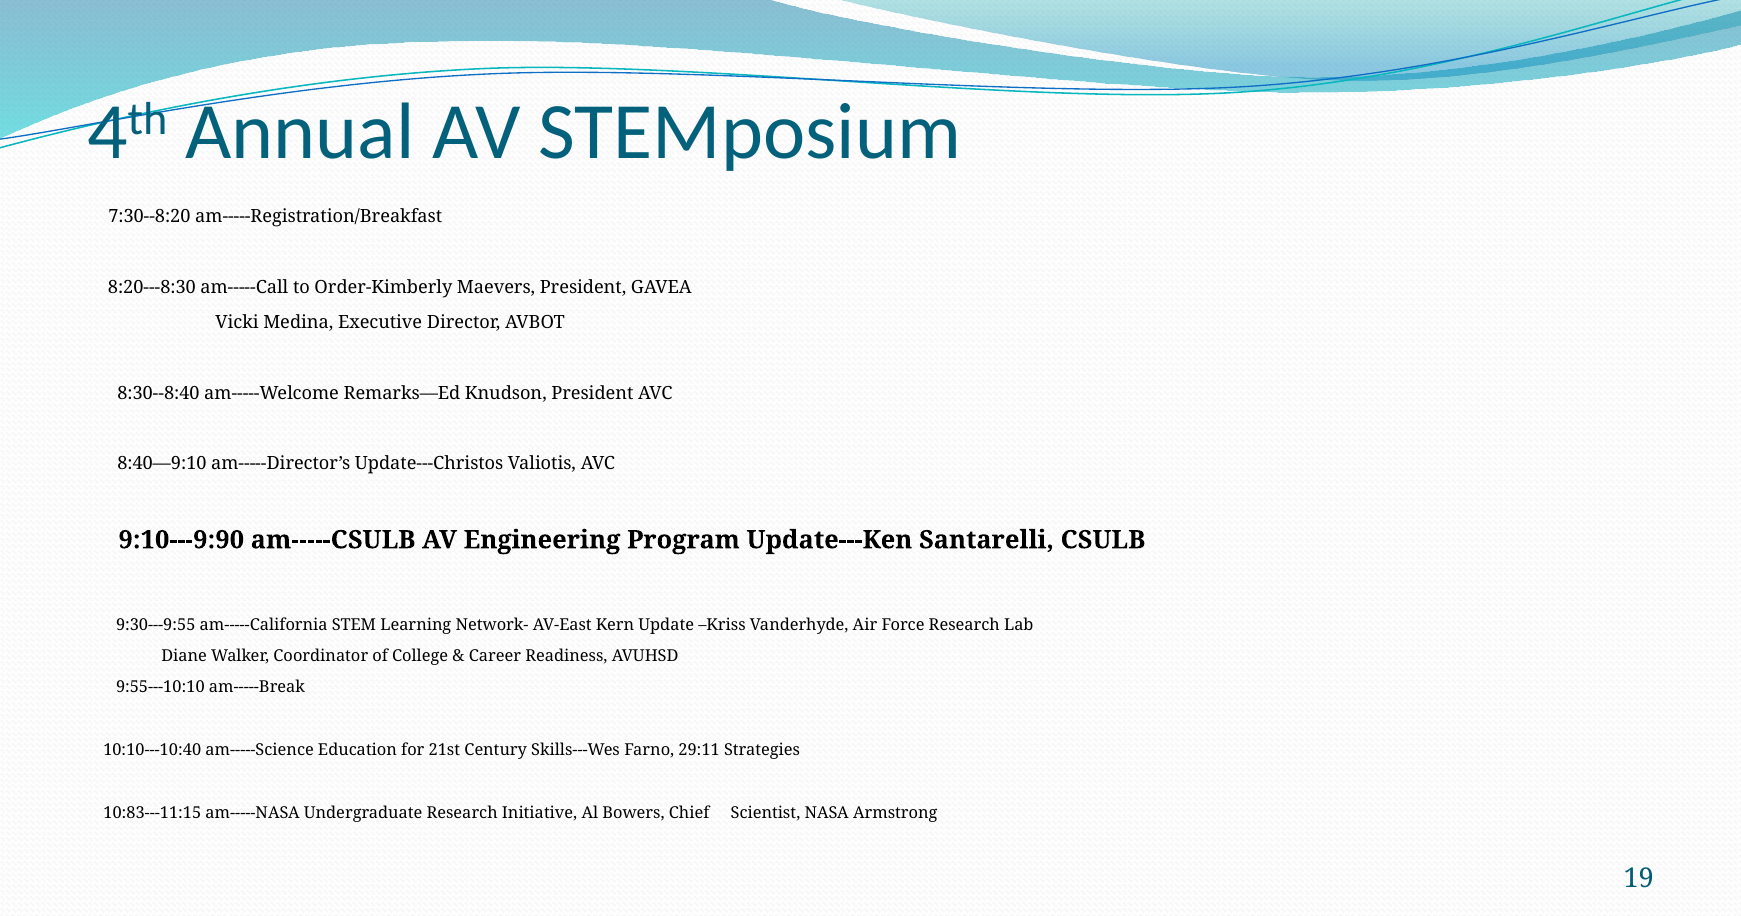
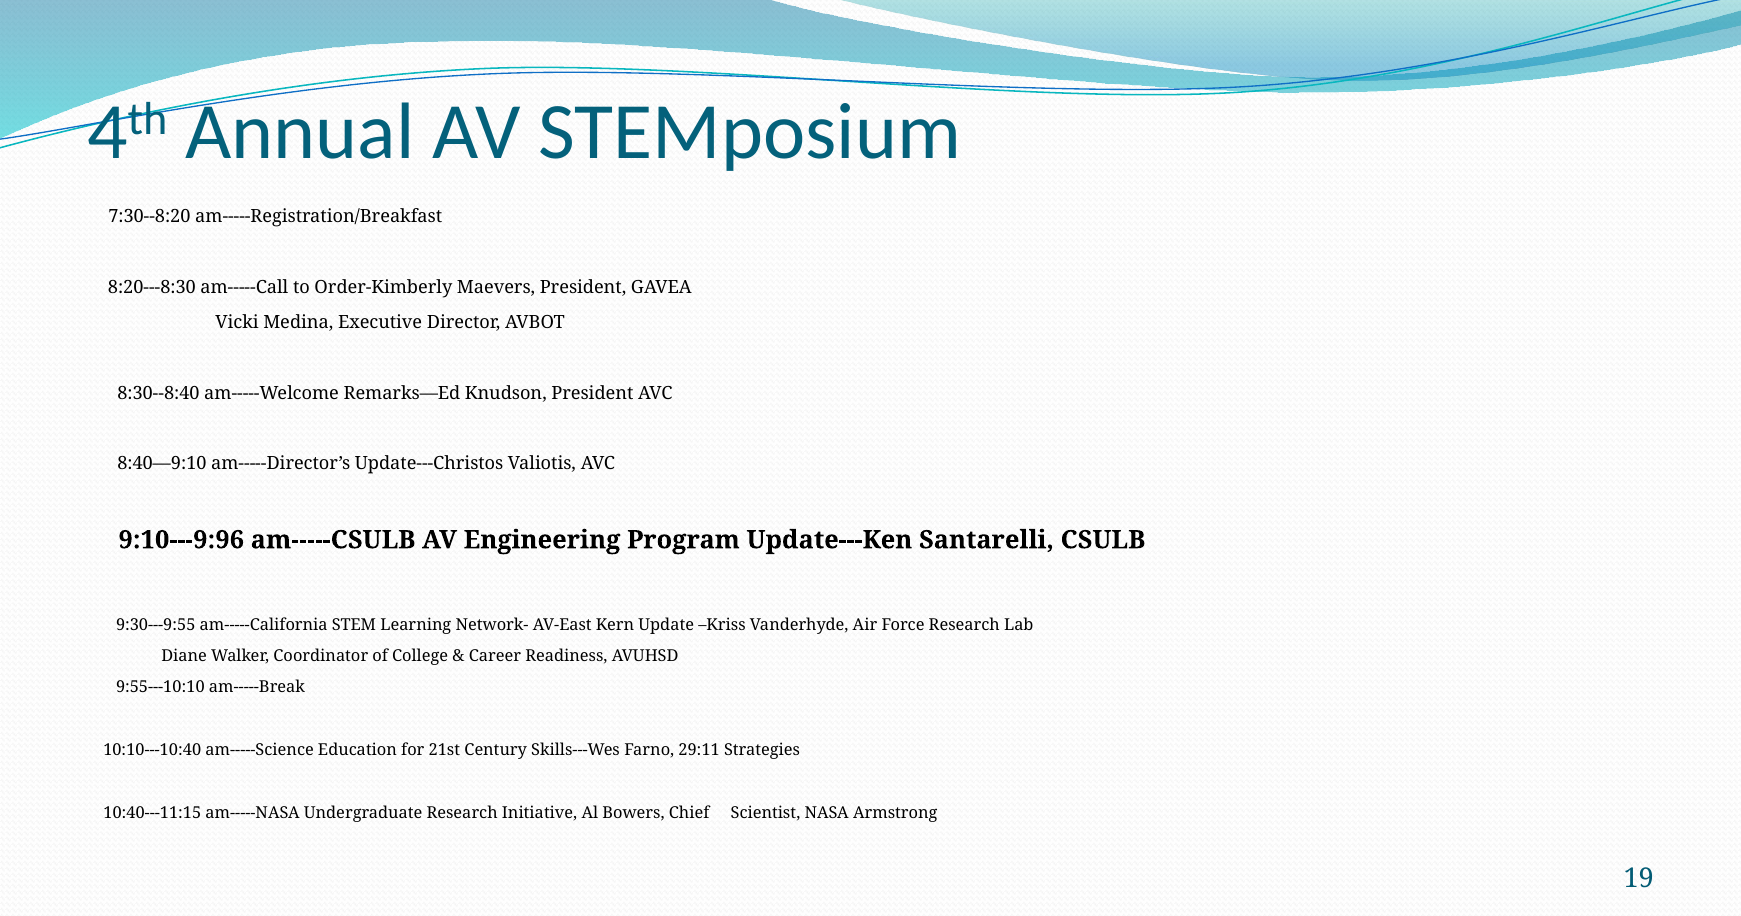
9:10---9:90: 9:10---9:90 -> 9:10---9:96 (181, 540)
10:83---11:15: 10:83---11:15 -> 10:40---11:15 (152, 813)
